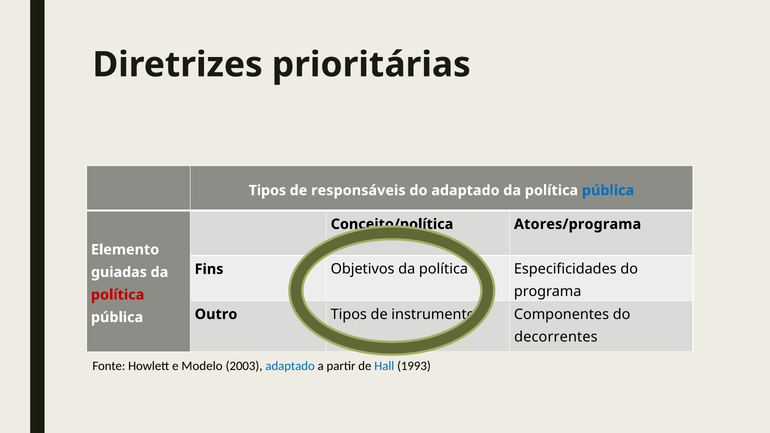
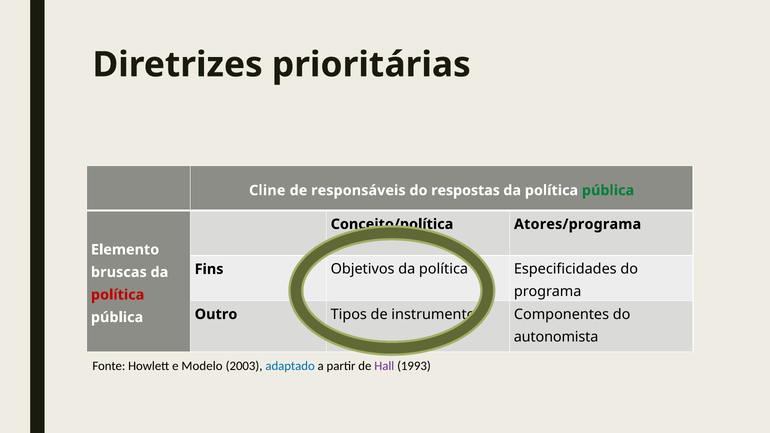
Tipos: Tipos -> Cline (267, 190)
do adaptado: adaptado -> respostas (466, 190)
pública colour: blue -> green (608, 190)
guiadas: guiadas -> bruscas (119, 272)
decorrentes: decorrentes -> autonomista (556, 337)
Hall colour: blue -> purple (384, 366)
